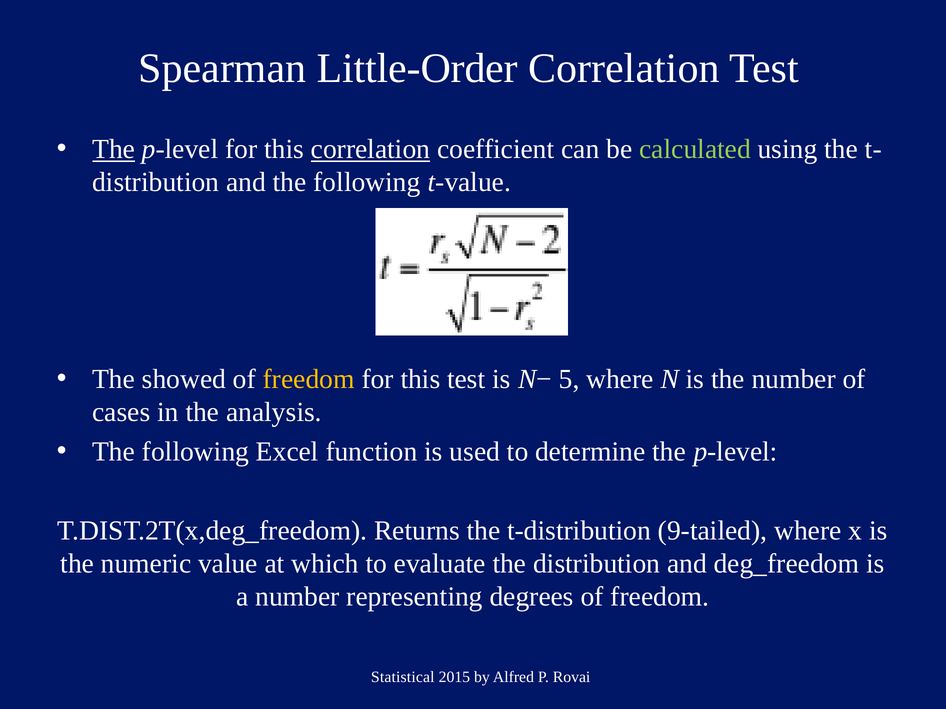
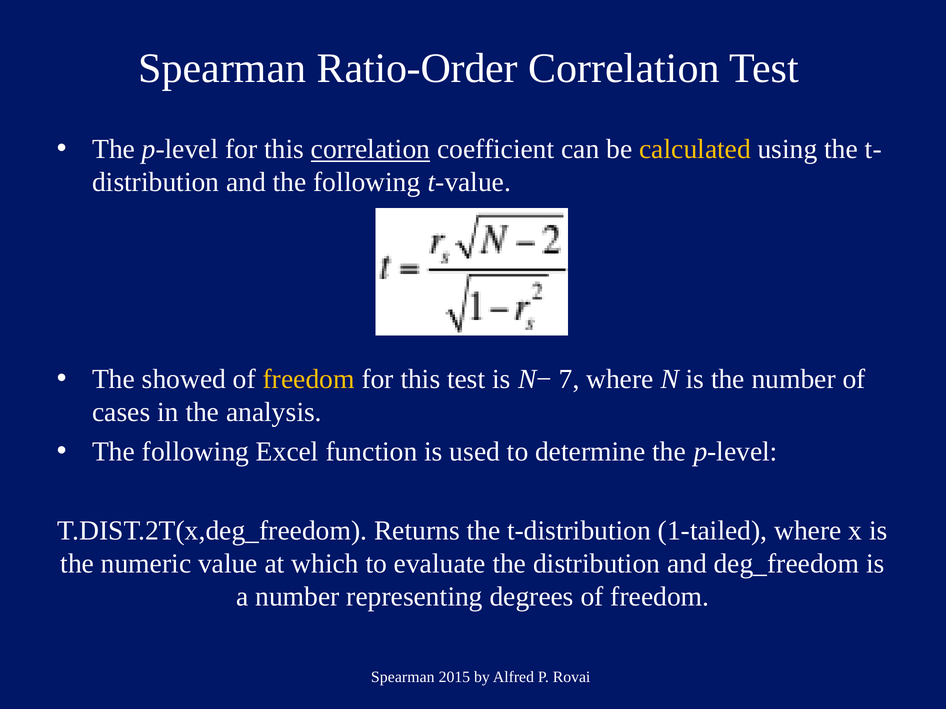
Little-Order: Little-Order -> Ratio-Order (417, 68)
The underline: present -> none (114, 149)
calculated colour: light green -> yellow (695, 149)
5: 5 -> 7 (569, 379)
9-tailed: 9-tailed -> 1-tailed (713, 531)
Statistical: Statistical -> Spearman (403, 678)
